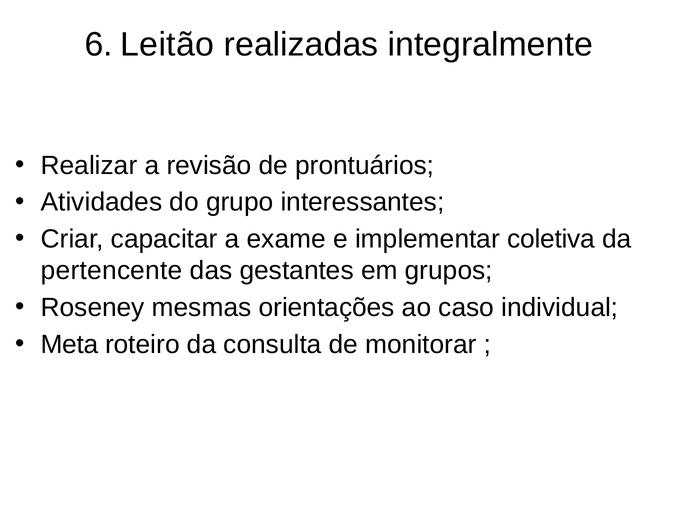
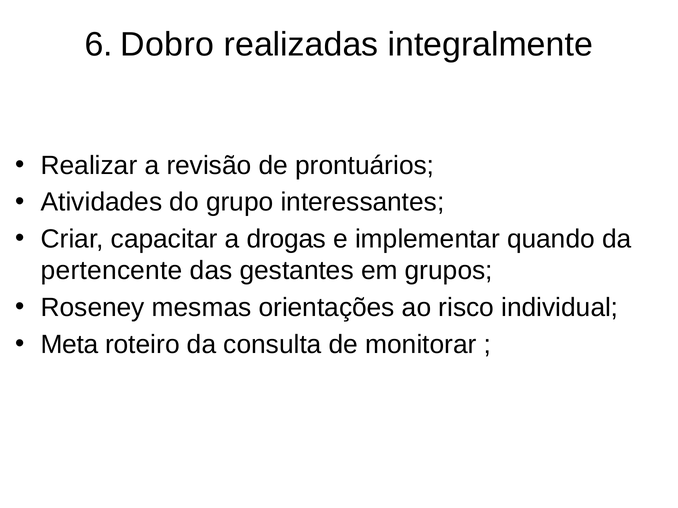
Leitão: Leitão -> Dobro (167, 45)
exame: exame -> drogas (286, 239)
coletiva: coletiva -> quando (551, 239)
caso: caso -> risco (466, 308)
